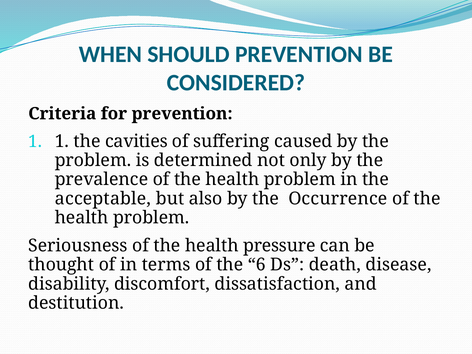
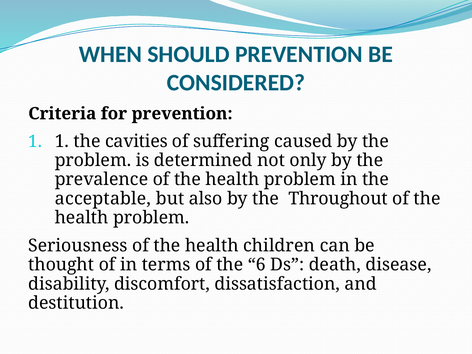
Occurrence: Occurrence -> Throughout (338, 199)
pressure: pressure -> children (279, 246)
